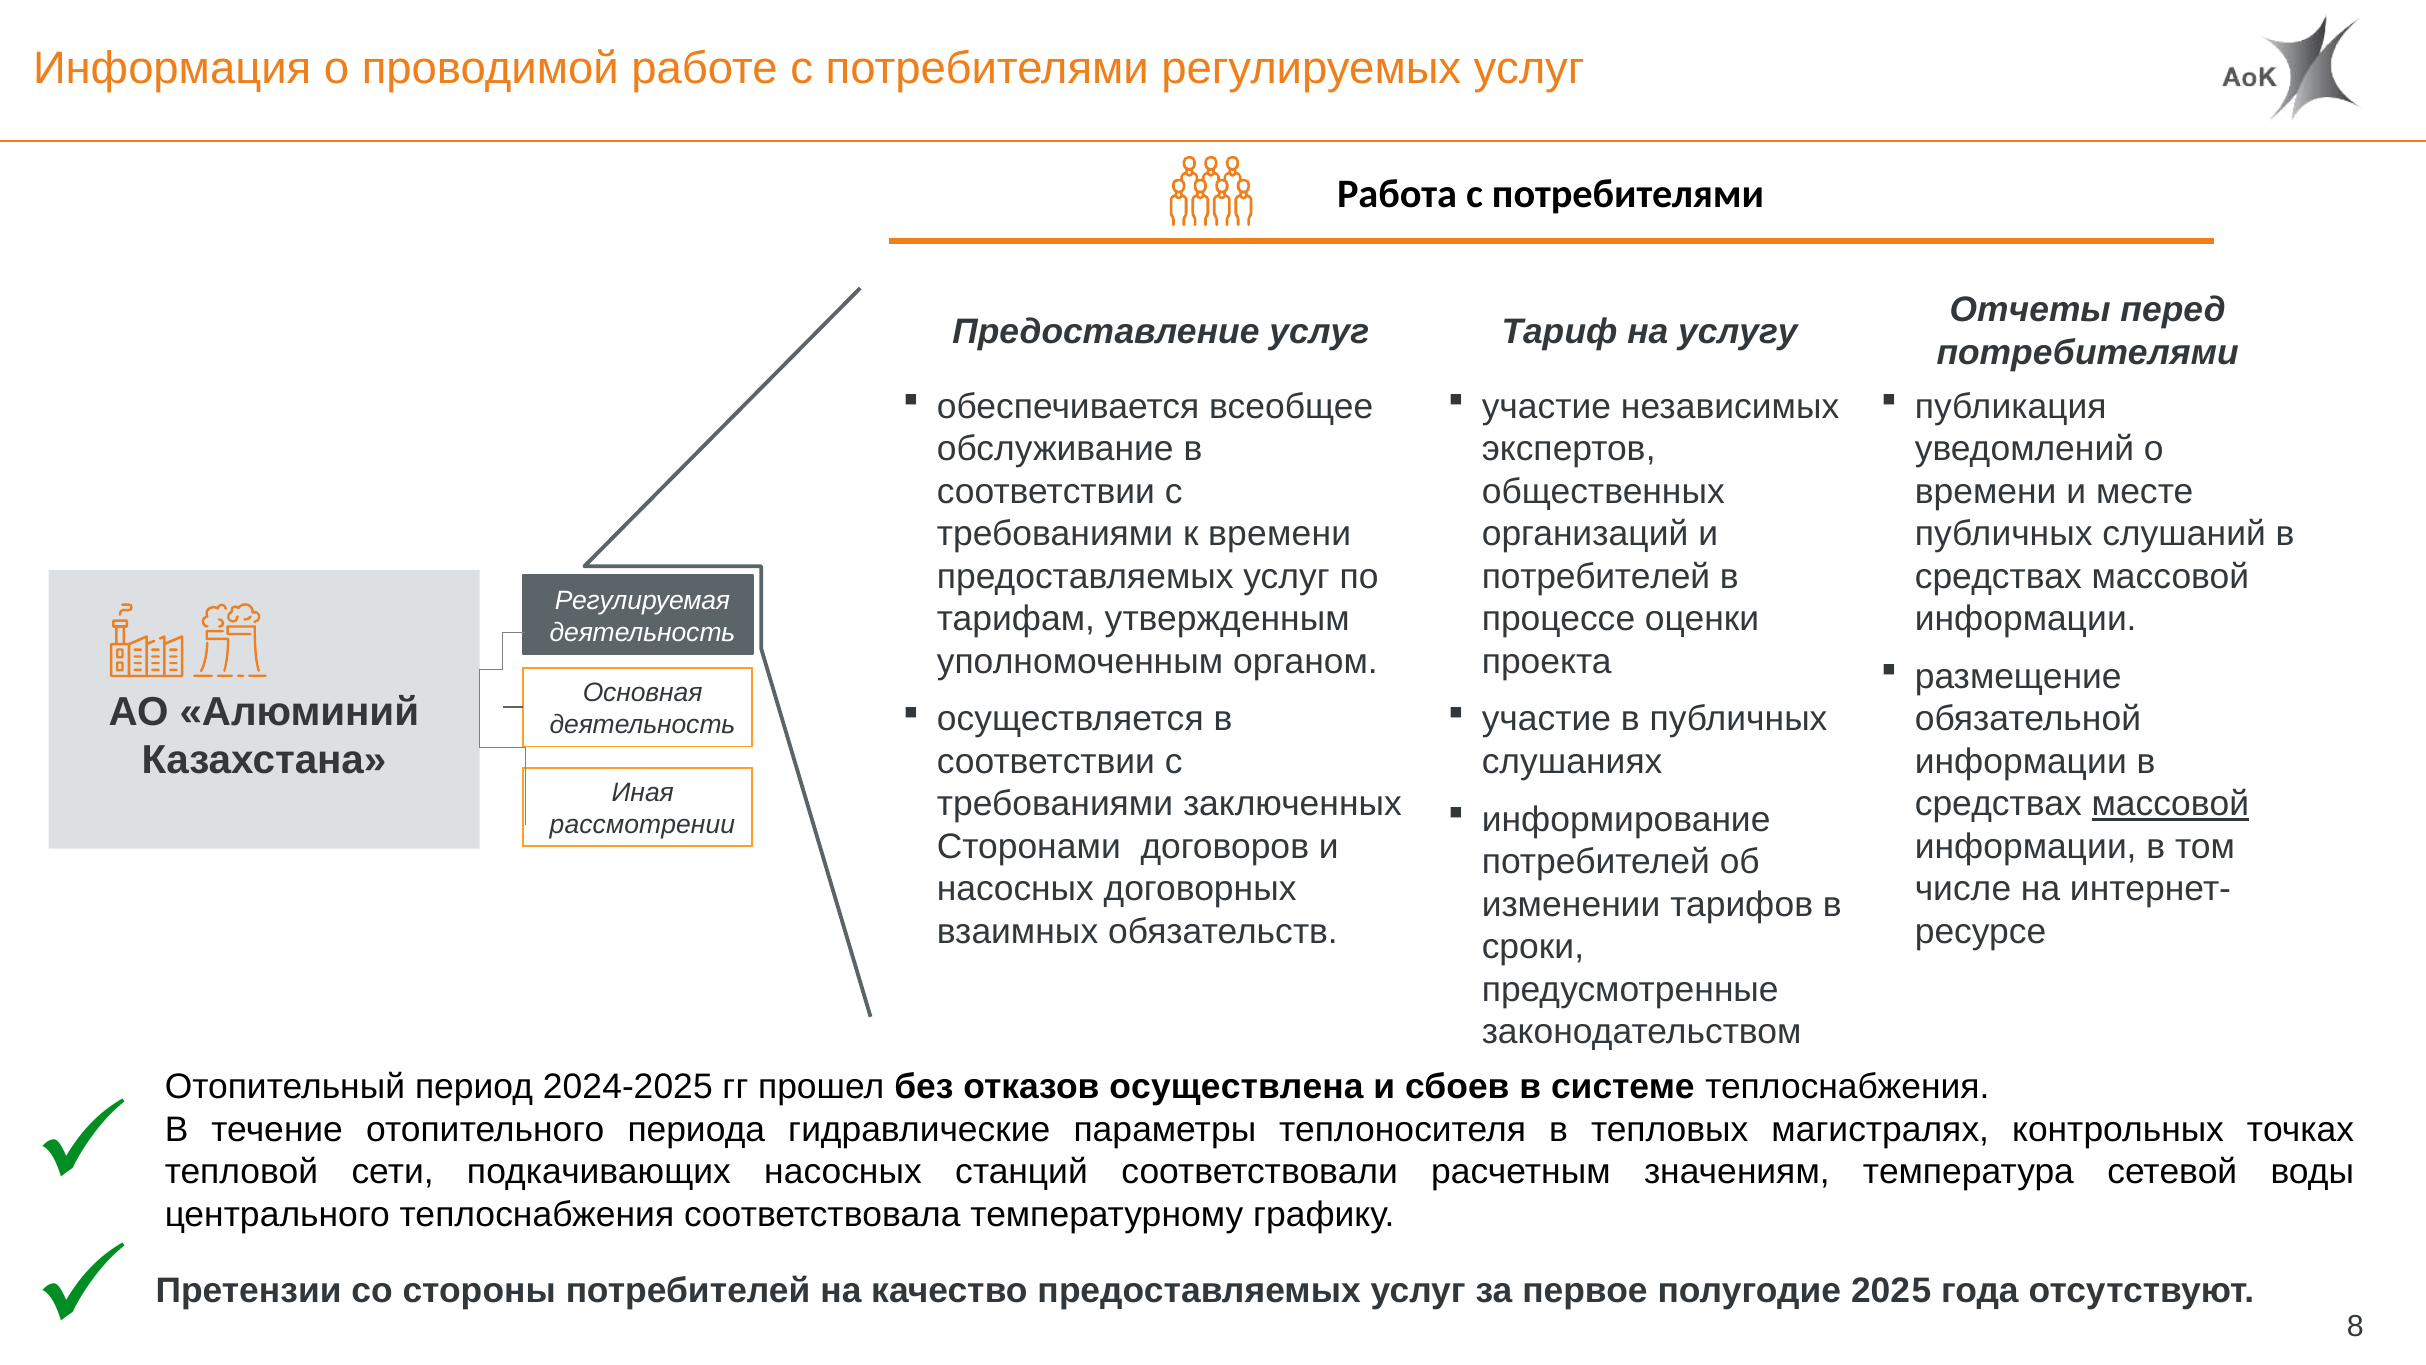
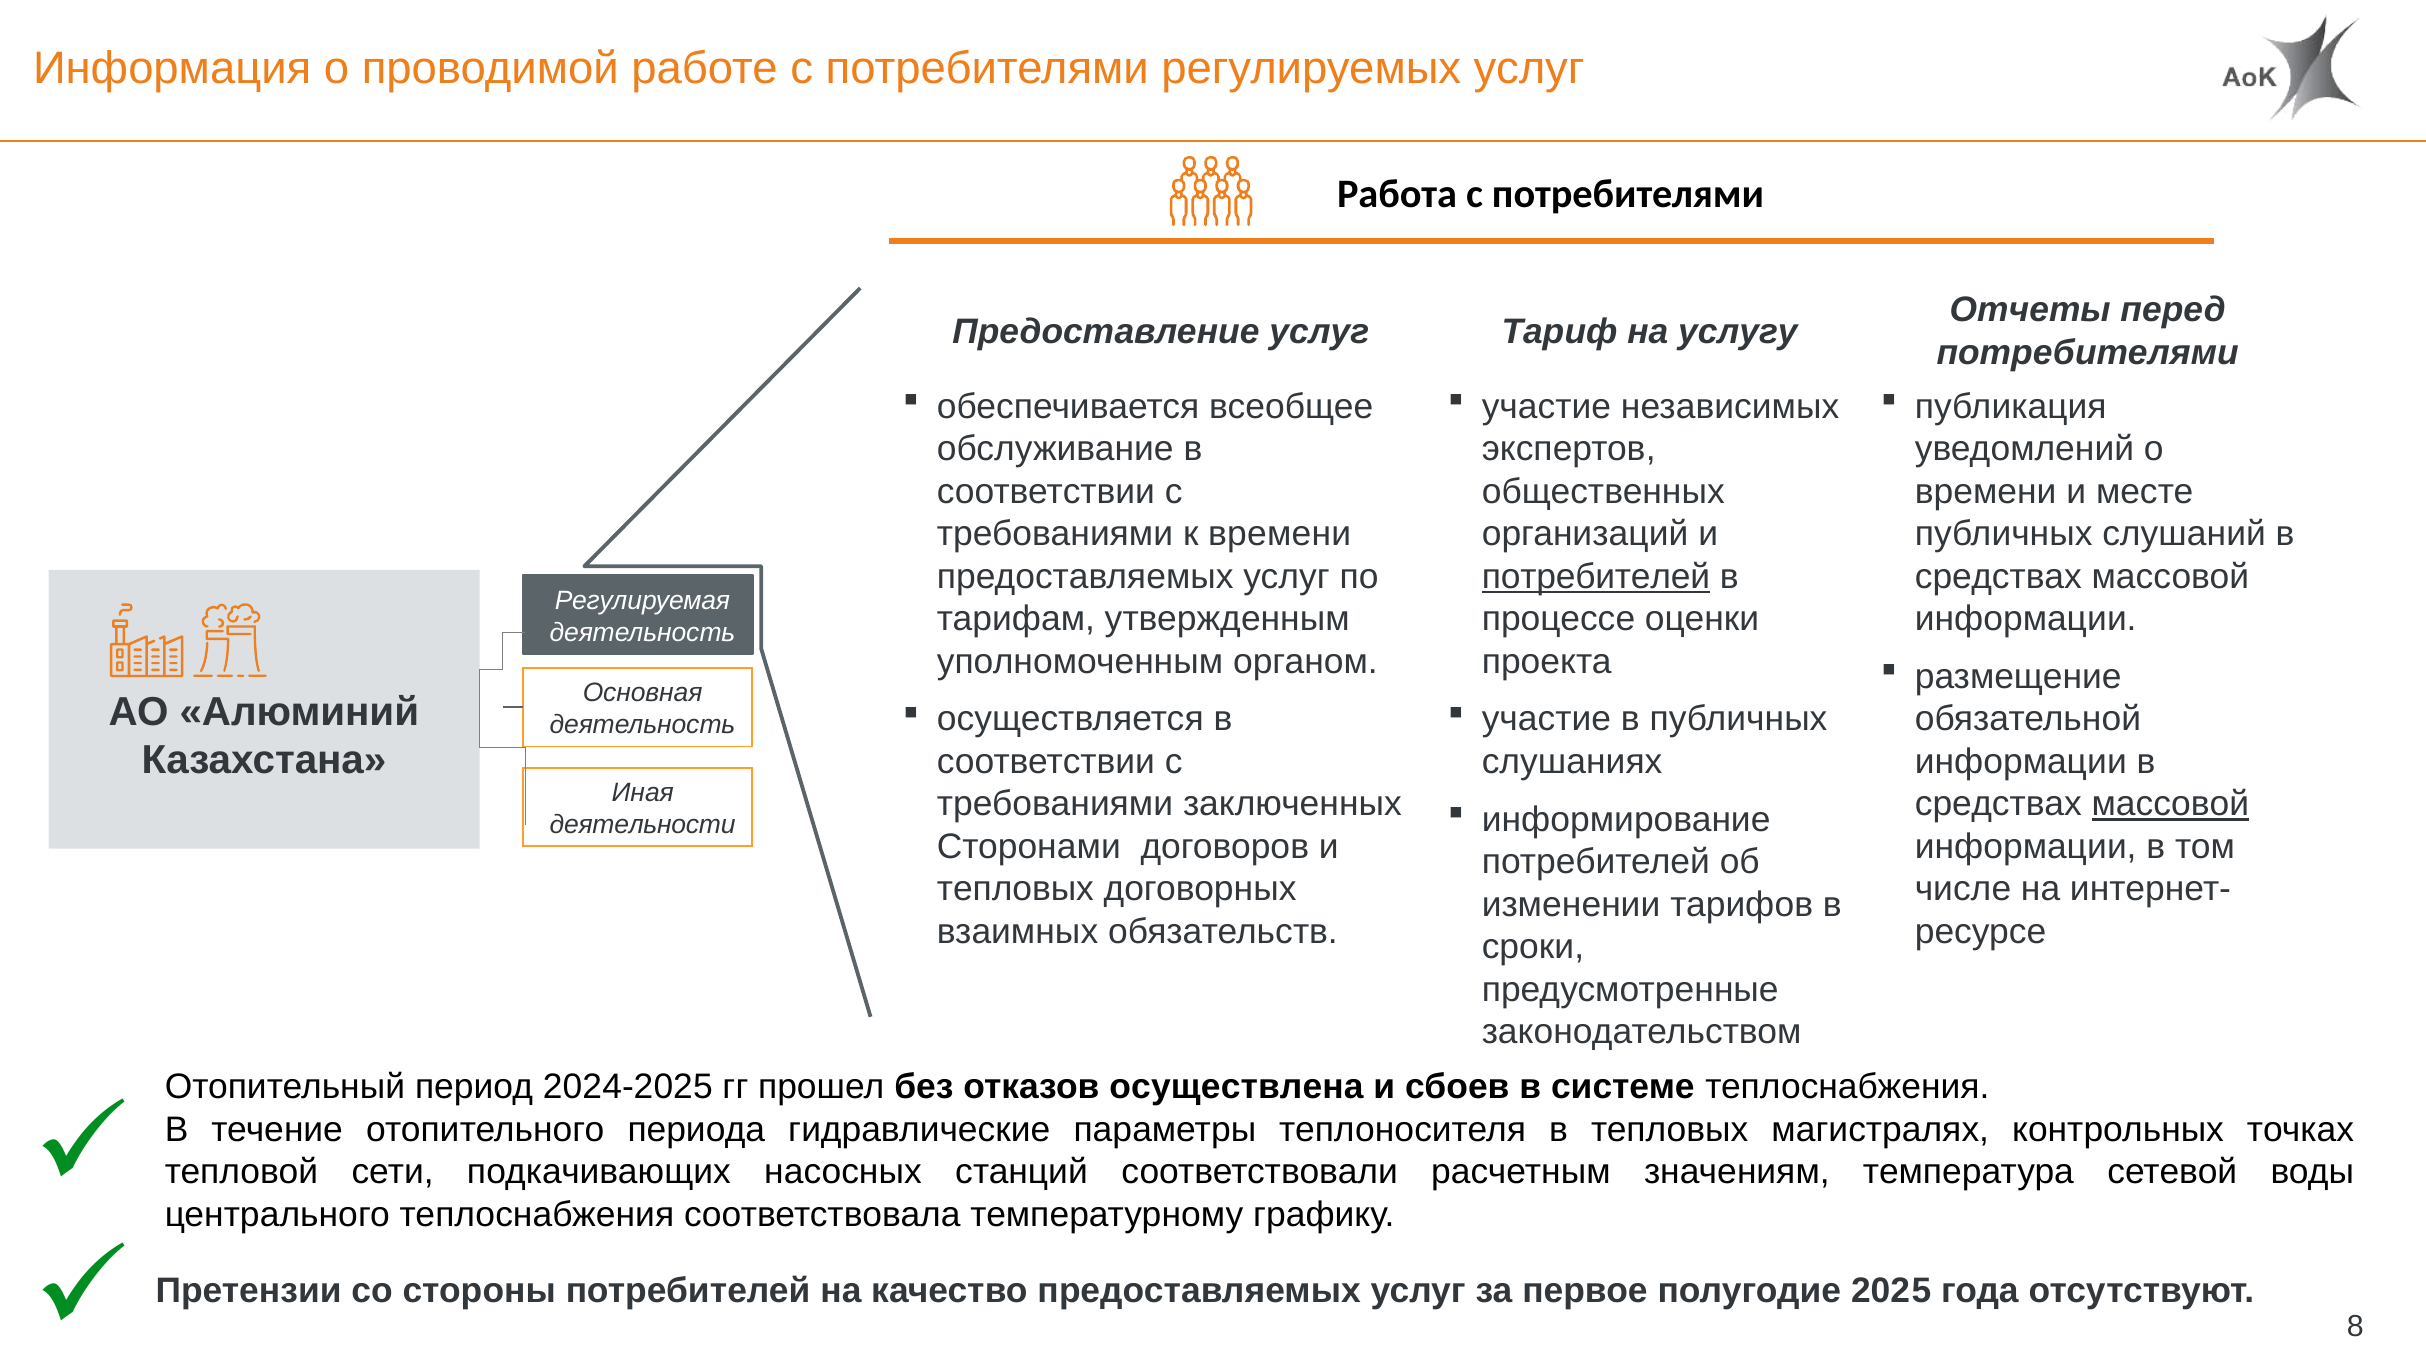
потребителей underline: none -> present (1596, 576)
рассмотрении: рассмотрении -> деятельности (643, 825)
насосных: насосных -> тепловых (1015, 889)
